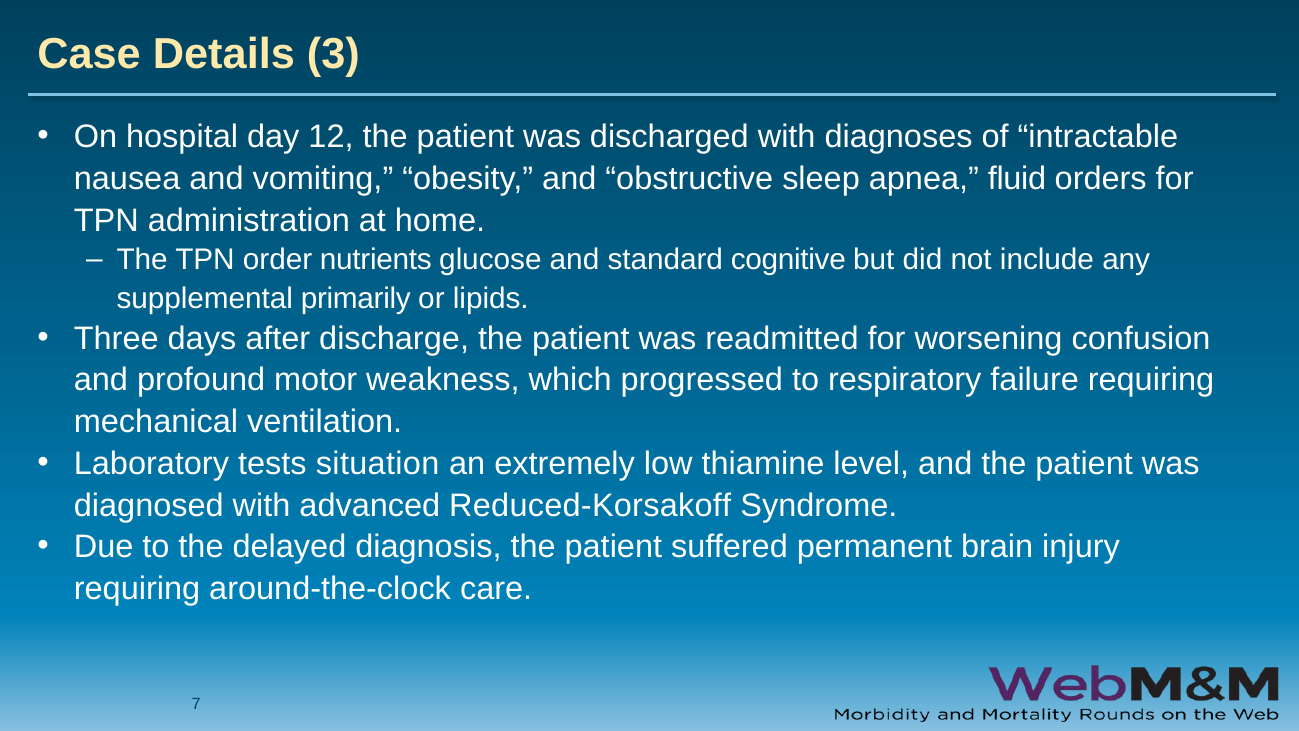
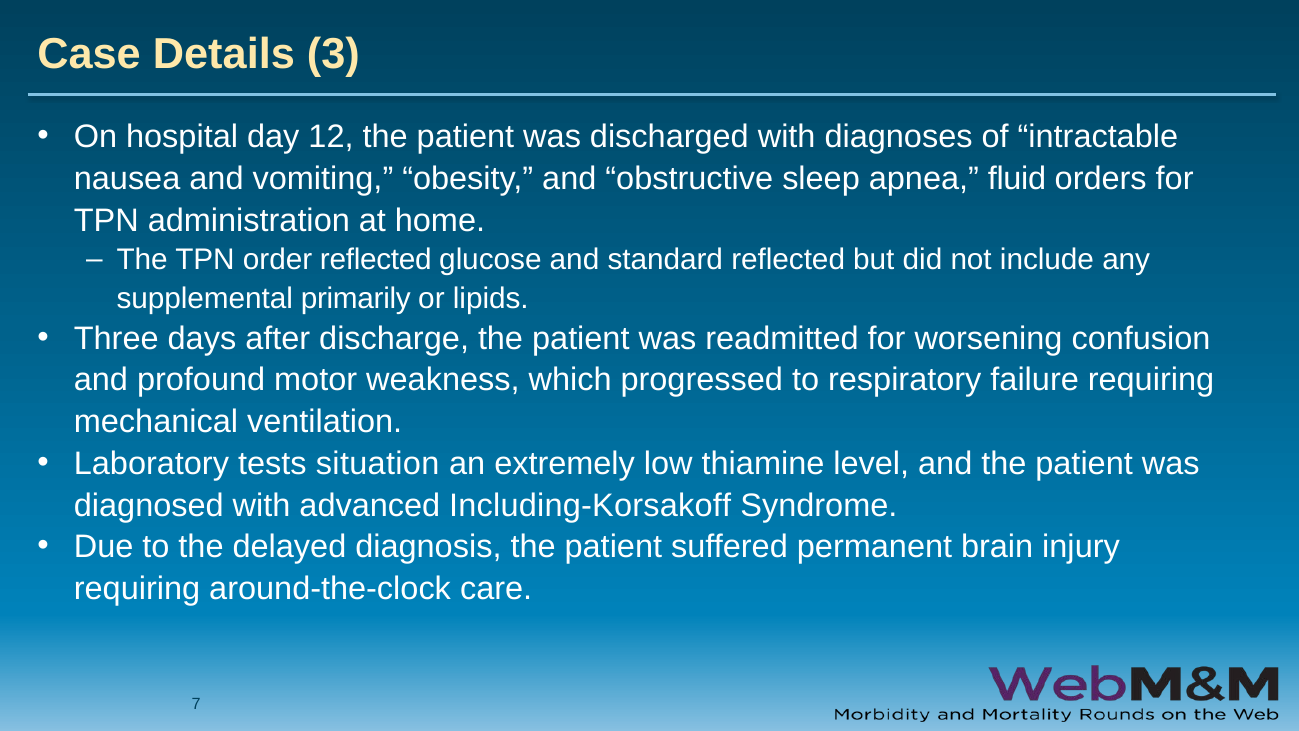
order nutrients: nutrients -> reflected (376, 260)
standard cognitive: cognitive -> reflected (788, 260)
Reduced-Korsakoff: Reduced-Korsakoff -> Including-Korsakoff (590, 505)
